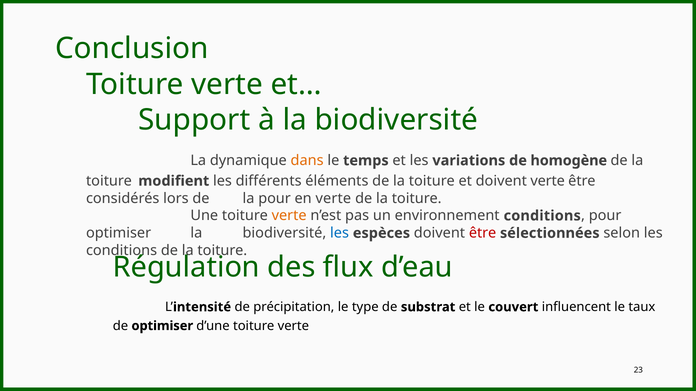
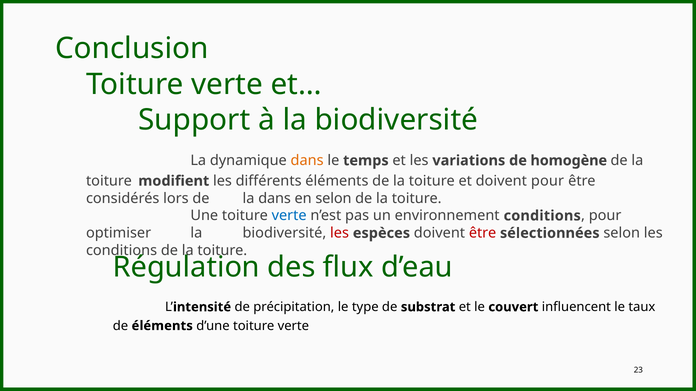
doivent verte: verte -> pour (547, 181)
la pour: pour -> dans (275, 199)
en verte: verte -> selon (333, 199)
verte colour: orange -> blue (289, 216)
les colour: blue -> red (340, 233)
de optimiser: optimiser -> éléments (162, 326)
